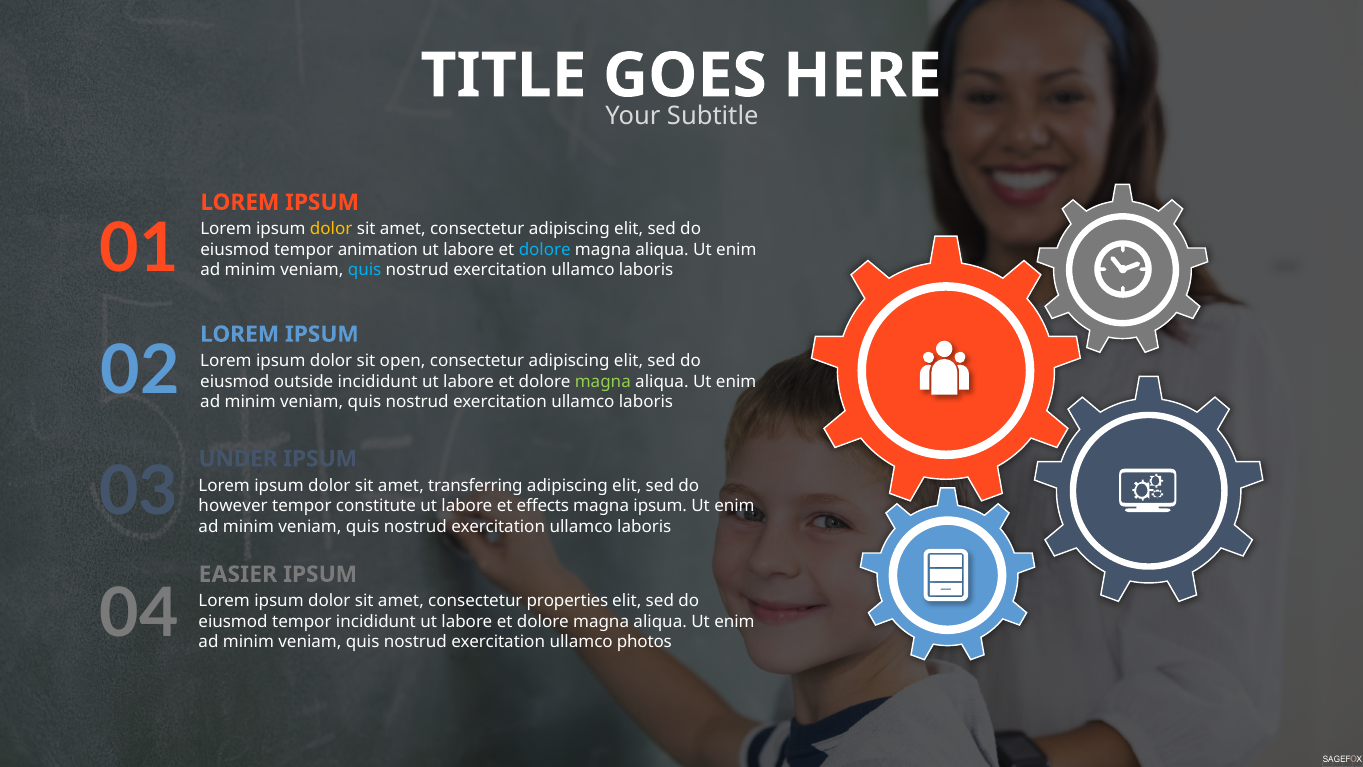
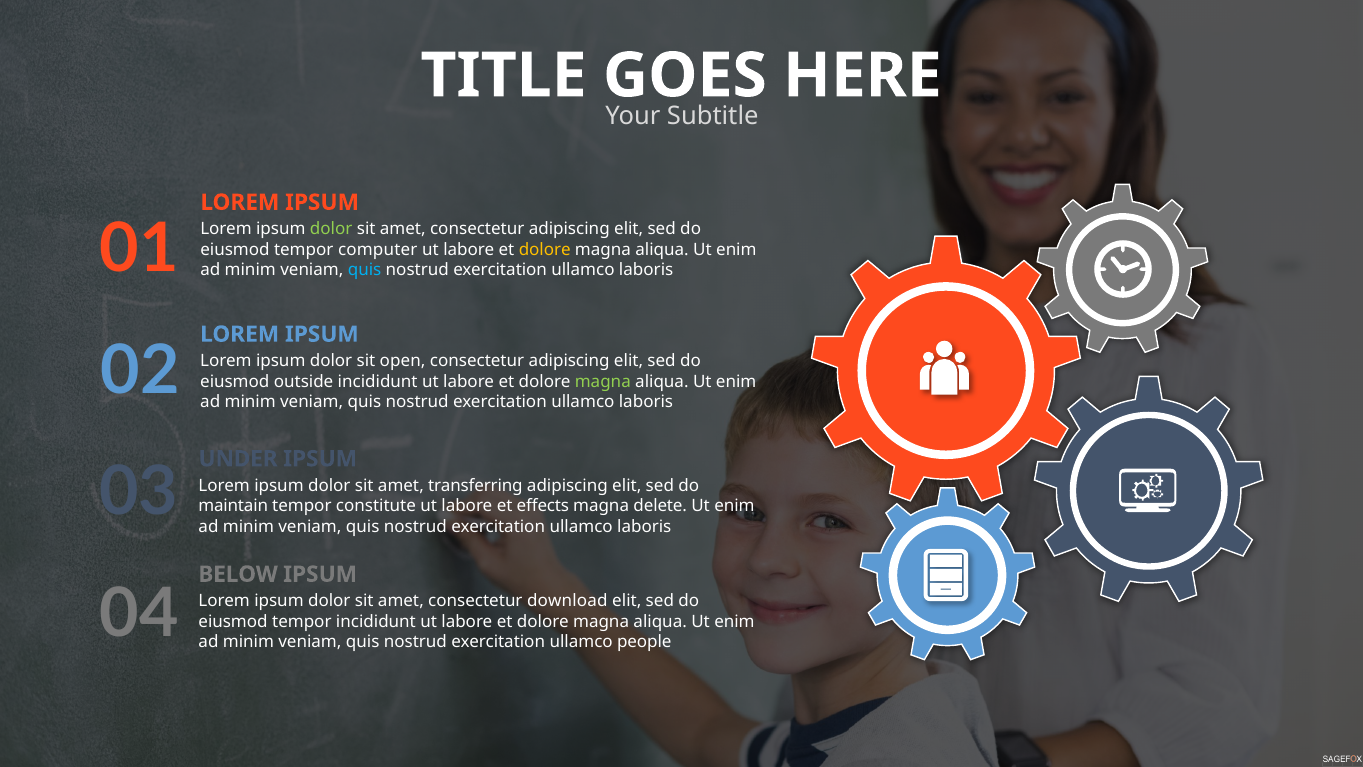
dolor colour: yellow -> light green (331, 229)
animation: animation -> computer (378, 250)
dolore colour: light blue -> yellow (545, 250)
however: however -> maintain (233, 506)
magna ipsum: ipsum -> delete (660, 506)
EASIER: EASIER -> BELOW (238, 574)
properties: properties -> download (567, 601)
photos: photos -> people (644, 642)
